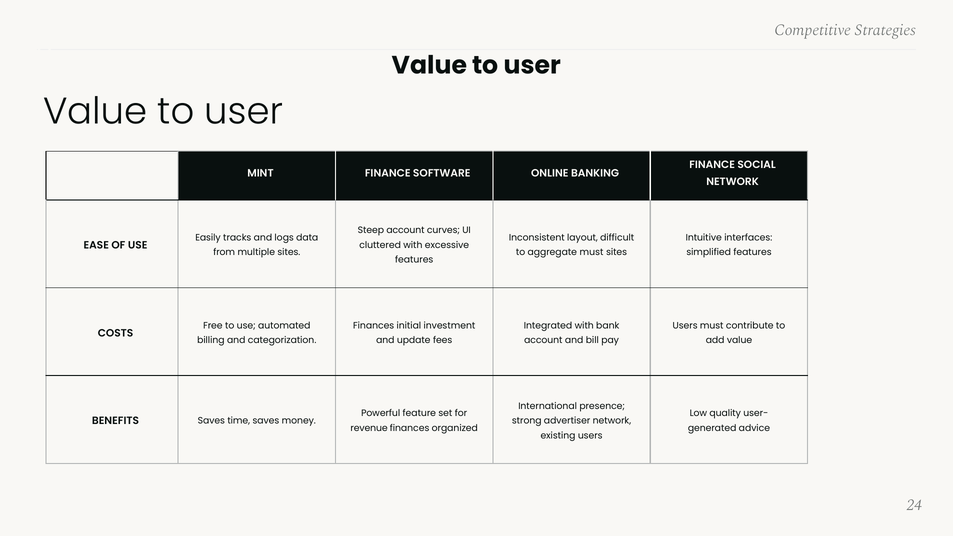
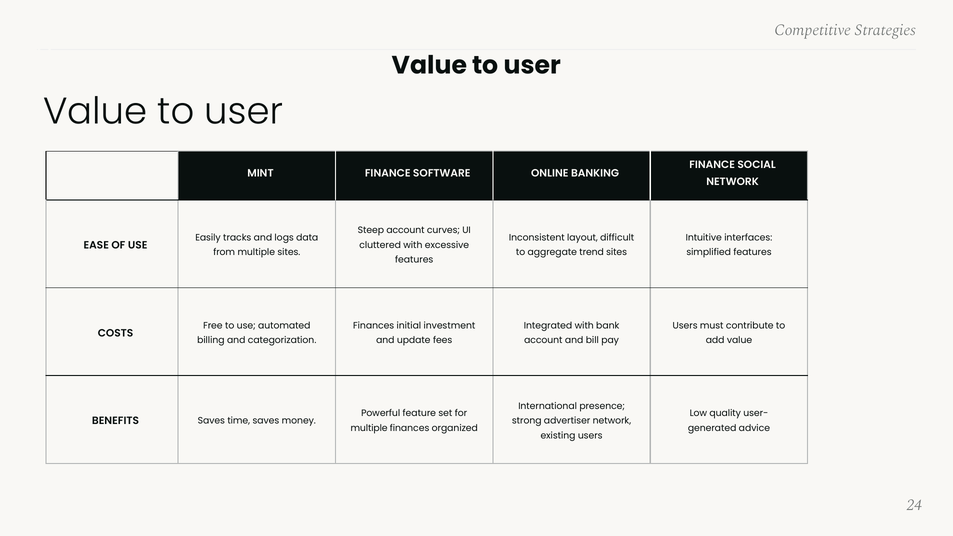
aggregate must: must -> trend (592, 252)
revenue: revenue -> multiple (369, 428)
